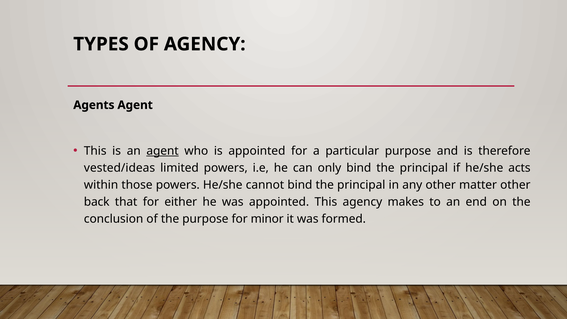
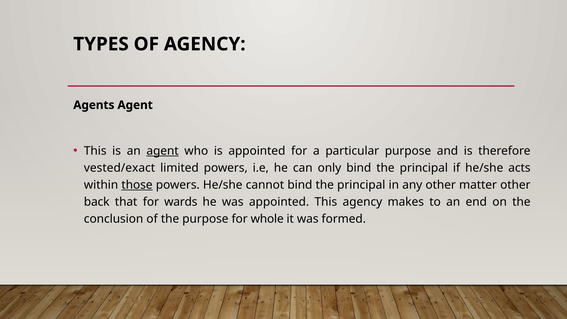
vested/ideas: vested/ideas -> vested/exact (120, 168)
those underline: none -> present (137, 185)
either: either -> wards (181, 202)
minor: minor -> whole (267, 219)
